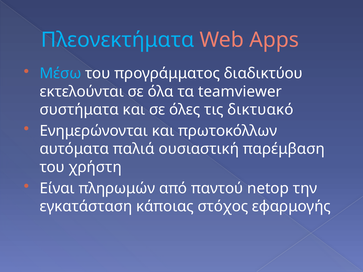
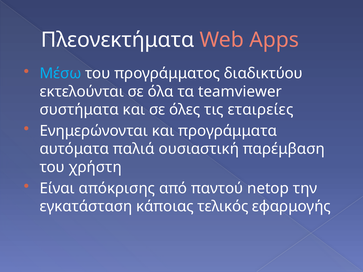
Πλεονεκτήματα colour: light blue -> white (118, 40)
δικτυακό: δικτυακό -> εταιρείες (260, 110)
πρωτοκόλλων: πρωτοκόλλων -> προγράμματα (228, 131)
πληρωμών: πληρωμών -> απόκρισης (117, 188)
στόχος: στόχος -> τελικός (223, 207)
